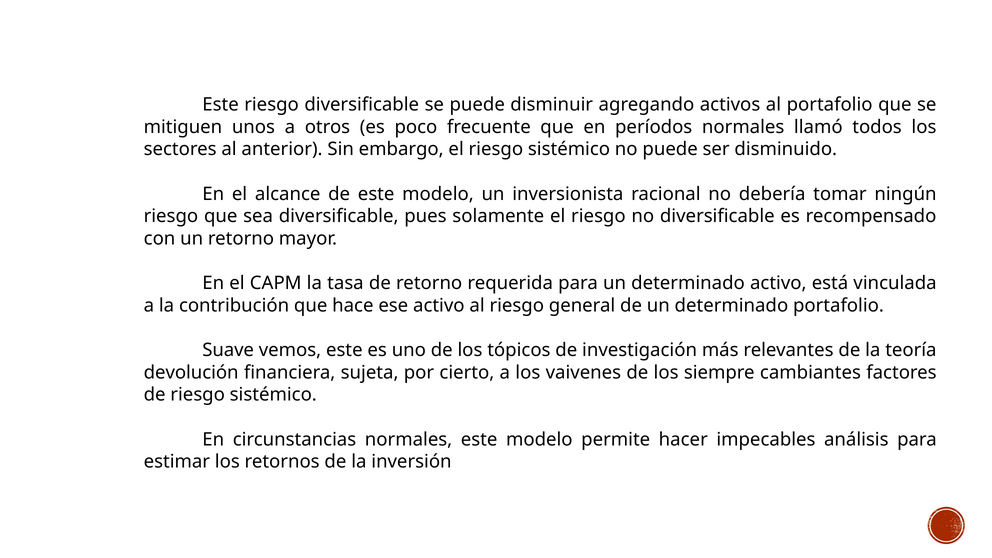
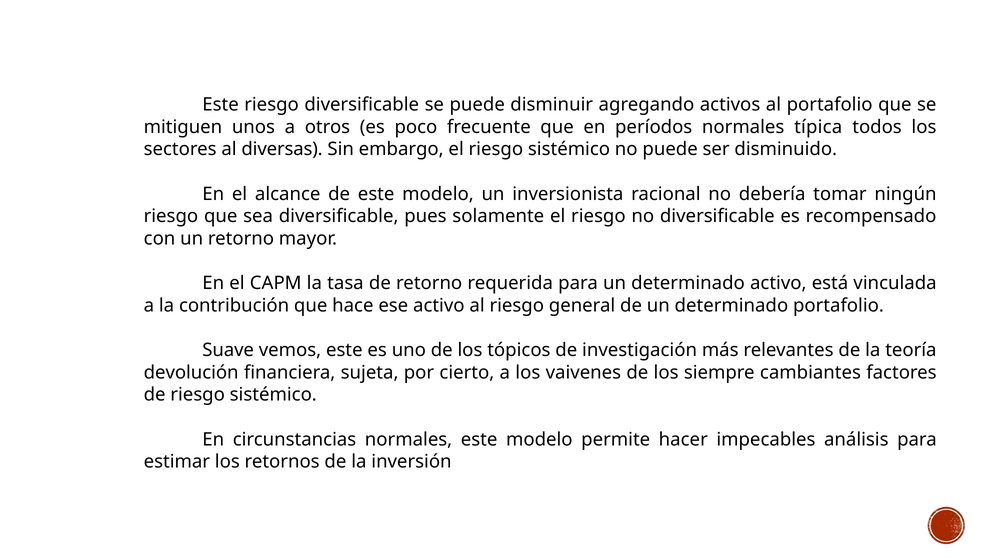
llamó: llamó -> típica (818, 127)
anterior: anterior -> diversas (282, 149)
